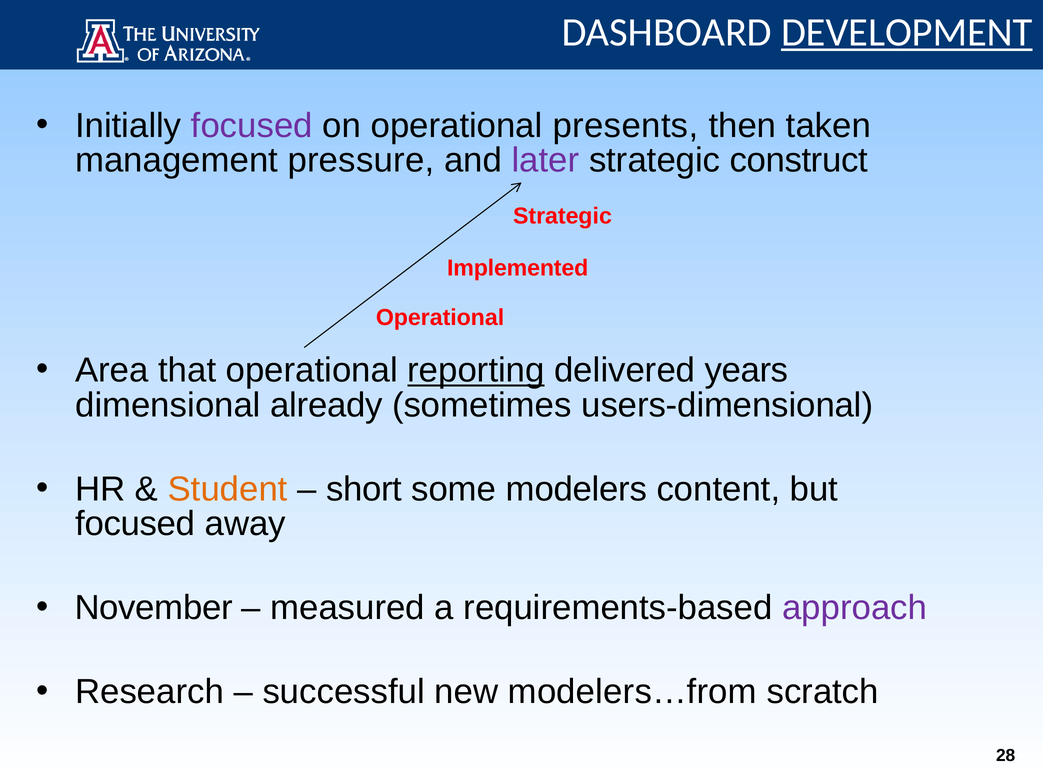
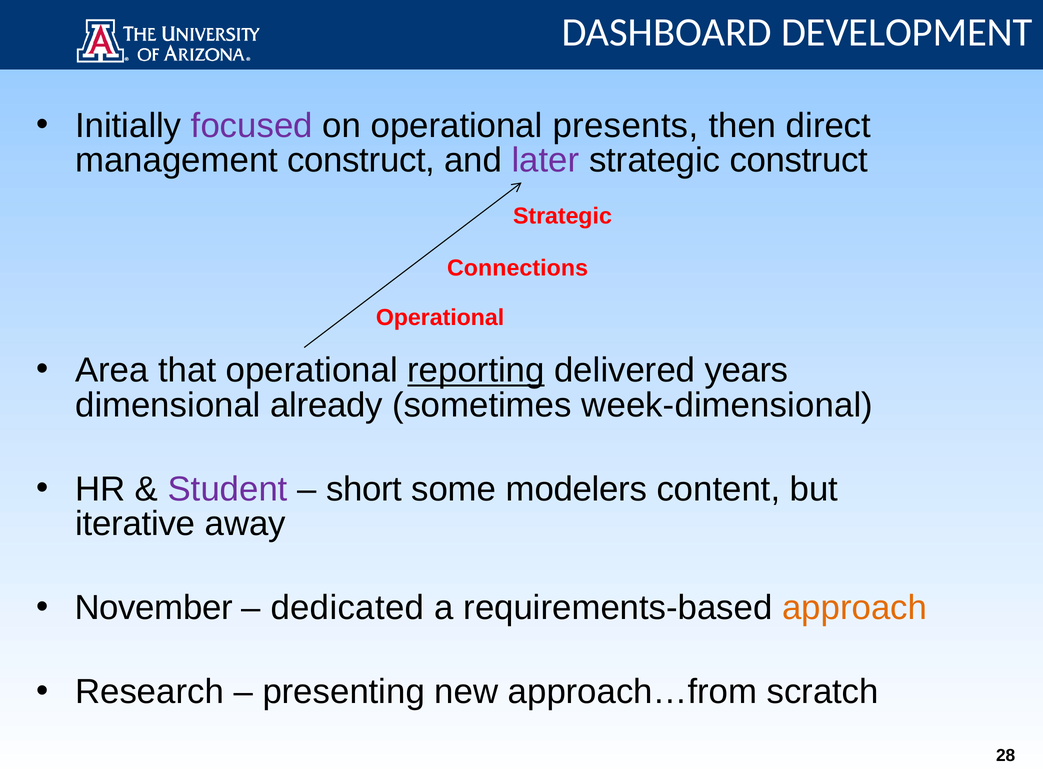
DEVELOPMENT underline: present -> none (907, 32)
taken: taken -> direct (828, 126)
management pressure: pressure -> construct (361, 161)
Implemented: Implemented -> Connections (518, 268)
users-dimensional: users-dimensional -> week-dimensional (727, 405)
Student colour: orange -> purple (228, 489)
focused: focused -> iterative (135, 524)
measured: measured -> dedicated (347, 608)
approach colour: purple -> orange (855, 608)
successful: successful -> presenting (344, 692)
modelers…from: modelers…from -> approach…from (632, 692)
